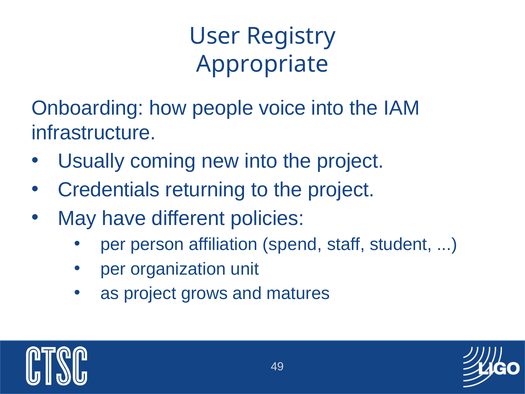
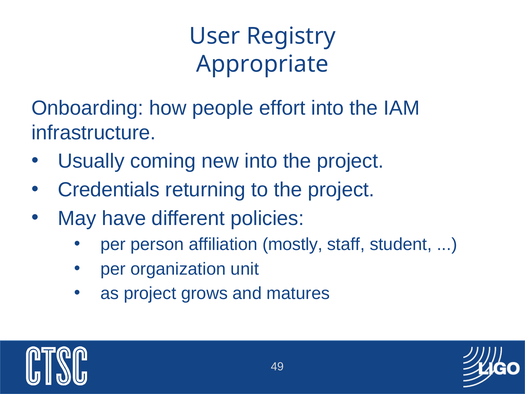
voice: voice -> effort (282, 108)
spend: spend -> mostly (293, 244)
